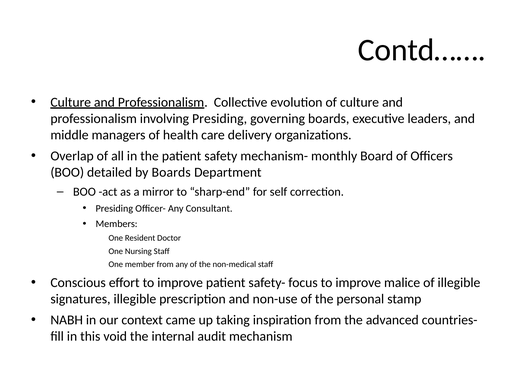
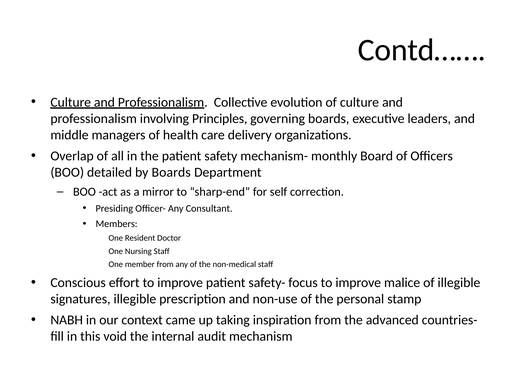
involving Presiding: Presiding -> Principles (220, 119)
